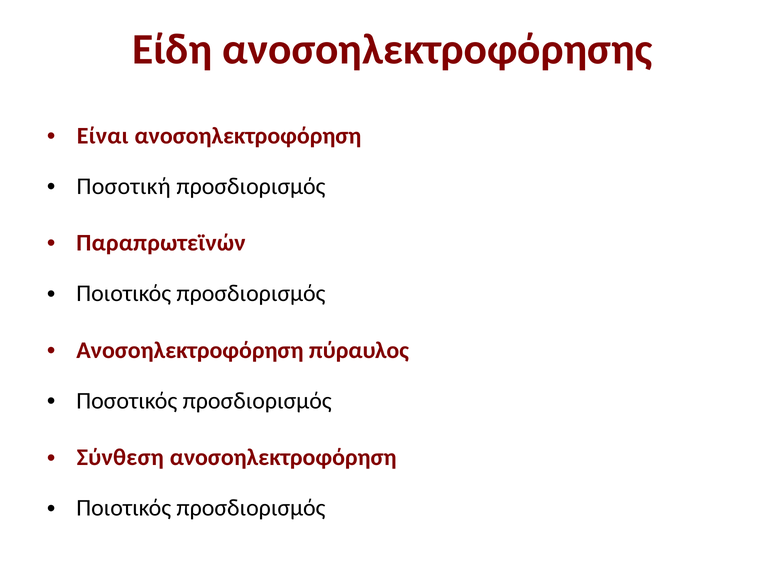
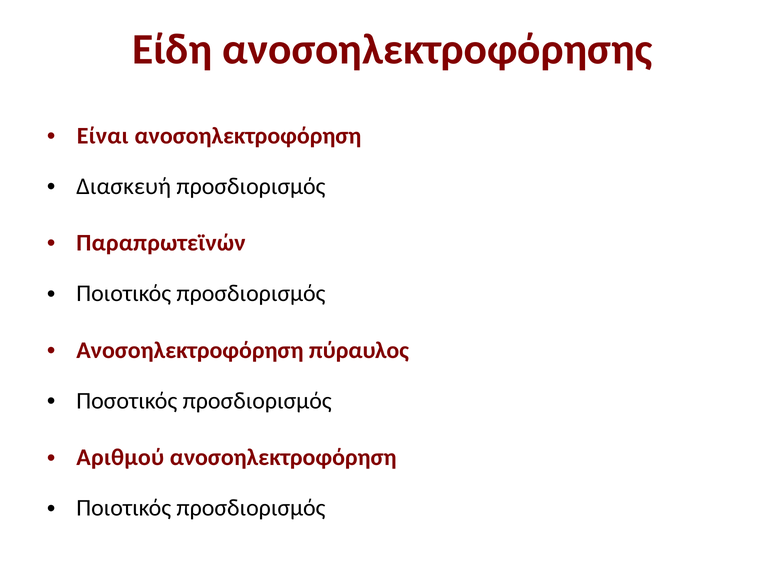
Ποσοτική: Ποσοτική -> Διασκευή (124, 186)
Σύνθεση: Σύνθεση -> Αριθμού (120, 458)
